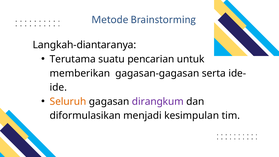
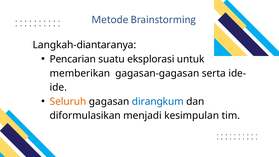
Terutama: Terutama -> Pencarian (73, 59)
pencarian: pencarian -> eksplorasi (151, 59)
dirangkum colour: purple -> blue (158, 101)
